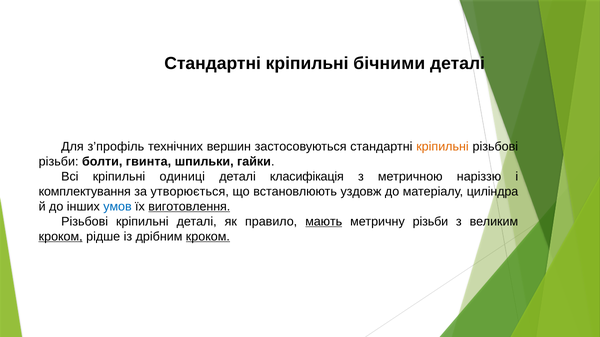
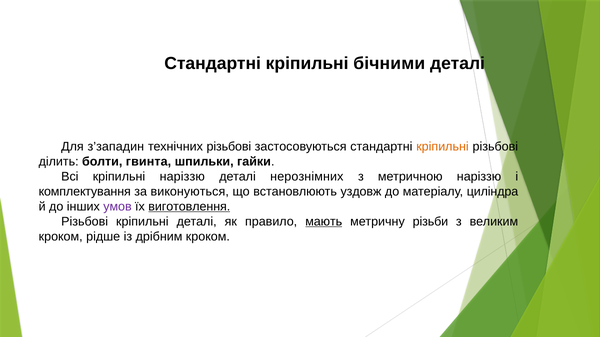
з’профіль: з’профіль -> з’западин (116, 147)
технічних вершин: вершин -> різьбові (229, 147)
різьби: різьби -> ділить (59, 162)
кріпильні одиниці: одиниці -> наріззю (182, 177)
класифікація: класифікація -> нерознімних (307, 177)
утворюється: утворюється -> виконуються (190, 192)
умов colour: blue -> purple (117, 207)
кроком underline: present -> none (61, 237)
кроком underline: present -> none (208, 237)
